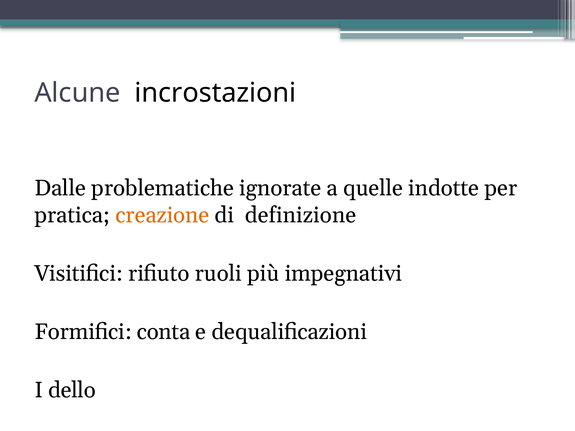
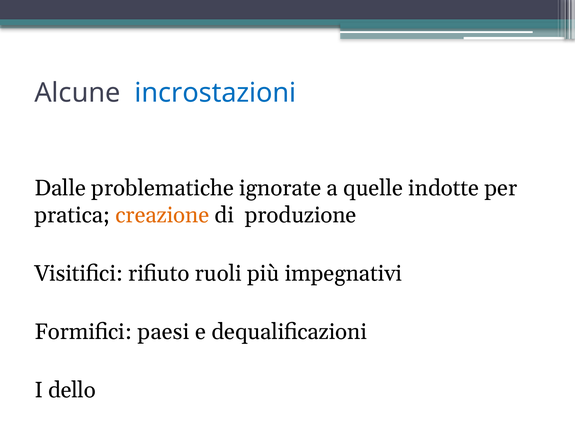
incrostazioni colour: black -> blue (215, 93)
definizione: definizione -> produzione (301, 215)
conta: conta -> paesi (163, 332)
